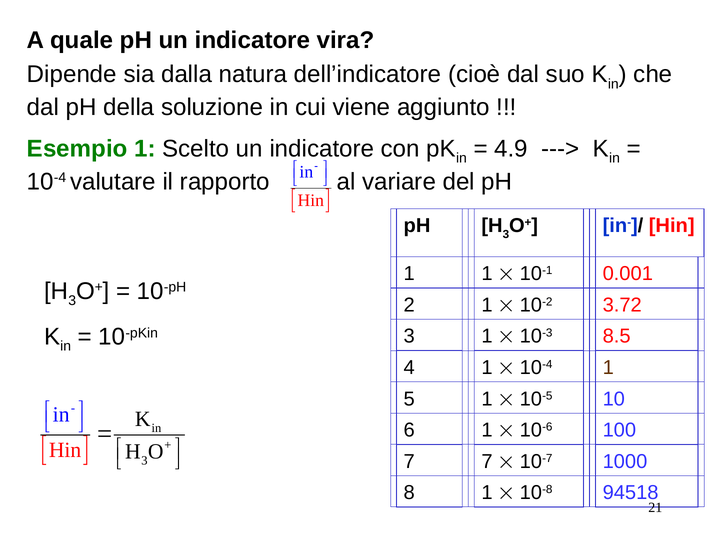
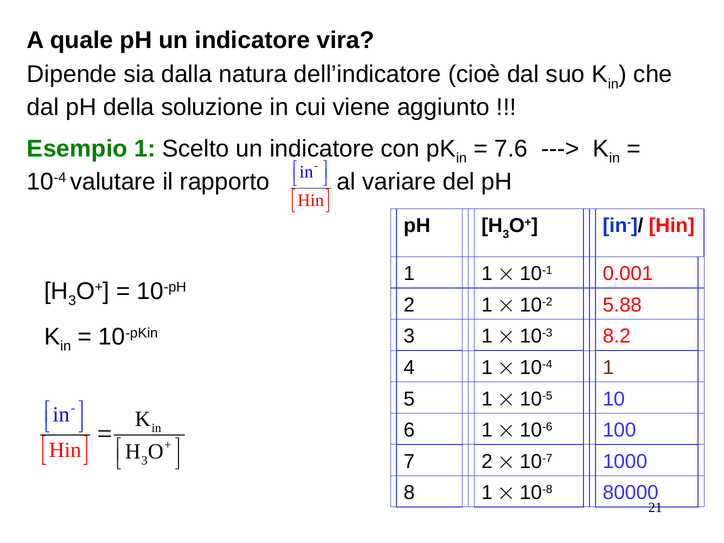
4.9: 4.9 -> 7.6 (511, 149)
3.72: 3.72 -> 5.88 (622, 305)
8.5: 8.5 -> 8.2 (617, 336)
7 7: 7 -> 2 (487, 461)
94518: 94518 -> 80000 (631, 493)
